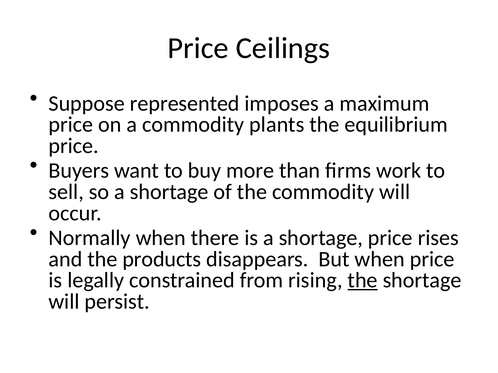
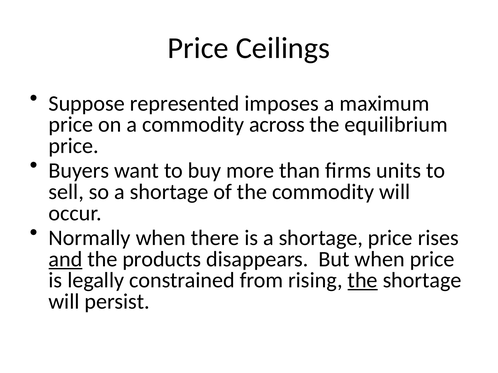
plants: plants -> across (277, 125)
work: work -> units (399, 171)
and underline: none -> present (65, 259)
